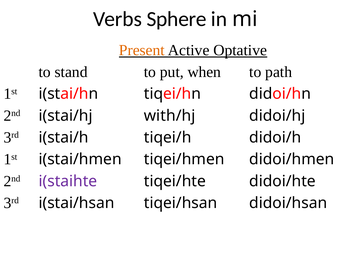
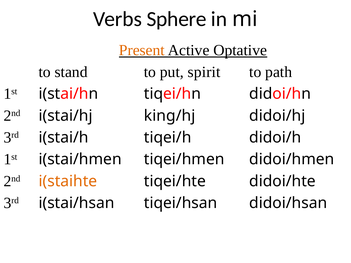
when: when -> spirit (204, 72)
with/hj: with/hj -> king/hj (170, 116)
i(staihte colour: purple -> orange (68, 181)
